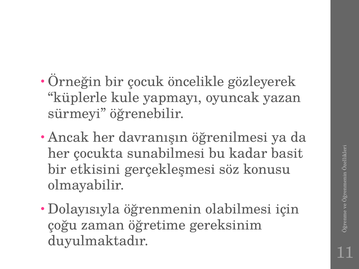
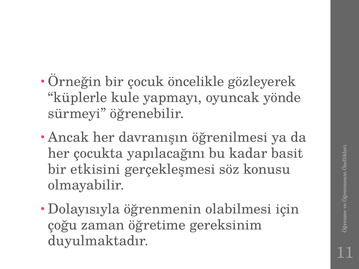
yazan: yazan -> yönde (282, 98)
sunabilmesi: sunabilmesi -> yapılacağını (166, 153)
